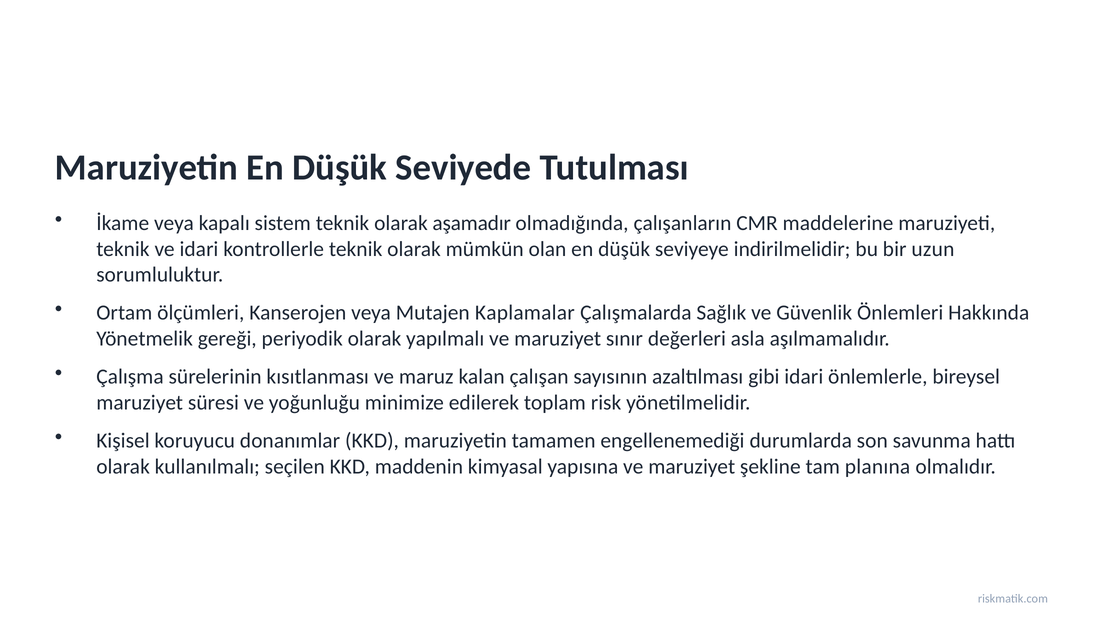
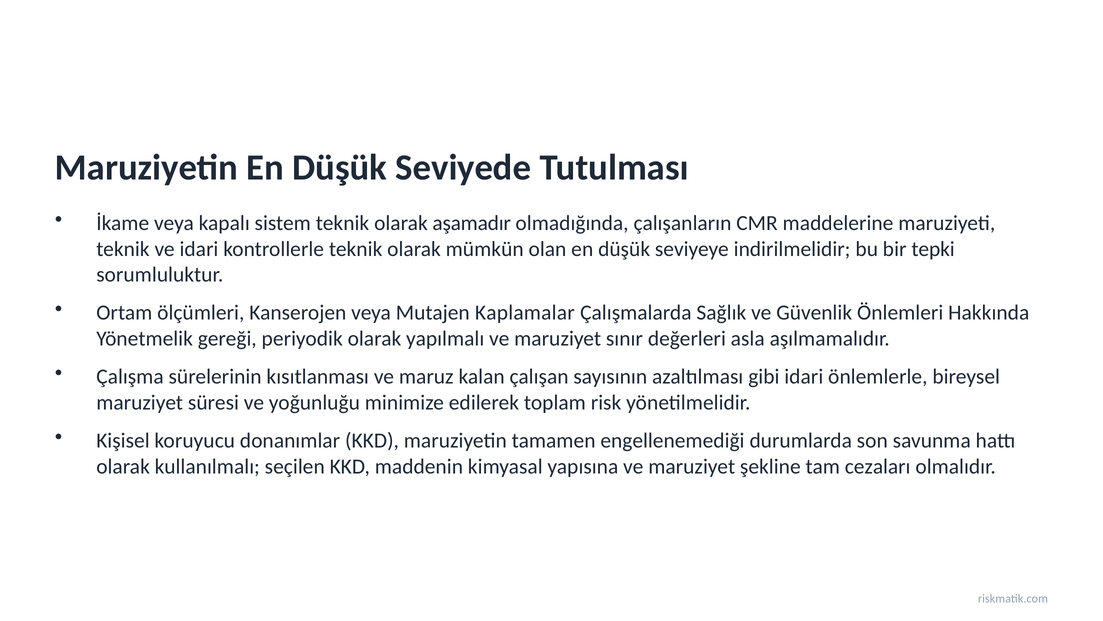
uzun: uzun -> tepki (933, 249)
planına: planına -> cezaları (878, 466)
